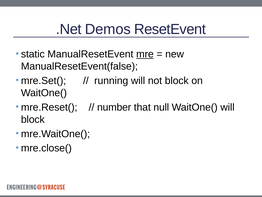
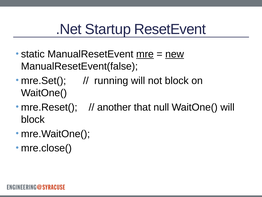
Demos: Demos -> Startup (108, 29)
new underline: none -> present (175, 54)
number: number -> another (114, 107)
